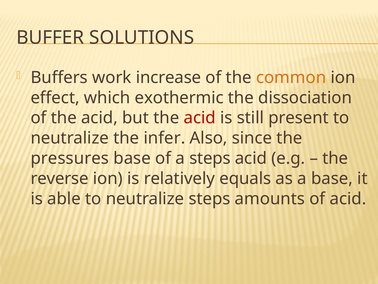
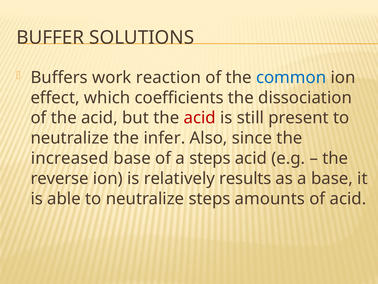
increase: increase -> reaction (168, 77)
common colour: orange -> blue (291, 77)
exothermic: exothermic -> coefficients (179, 98)
pressures: pressures -> increased (70, 158)
equals: equals -> results (245, 178)
